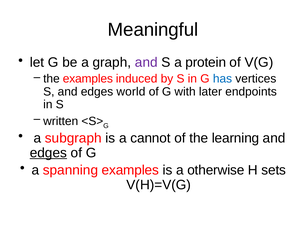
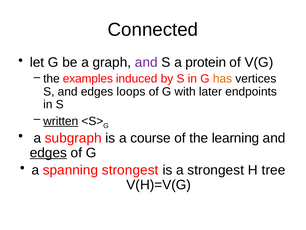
Meaningful: Meaningful -> Connected (153, 30)
has colour: blue -> orange (222, 79)
world: world -> loops (131, 91)
written underline: none -> present (61, 121)
cannot: cannot -> course (150, 138)
spanning examples: examples -> strongest (130, 170)
a otherwise: otherwise -> strongest (216, 170)
sets: sets -> tree (274, 170)
